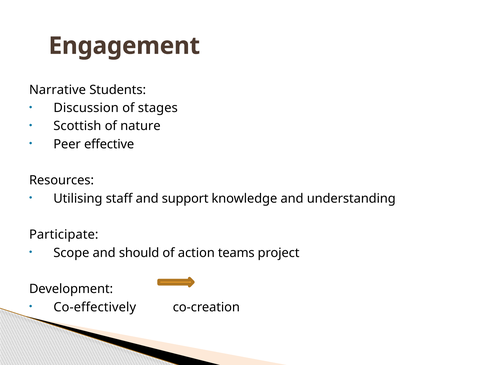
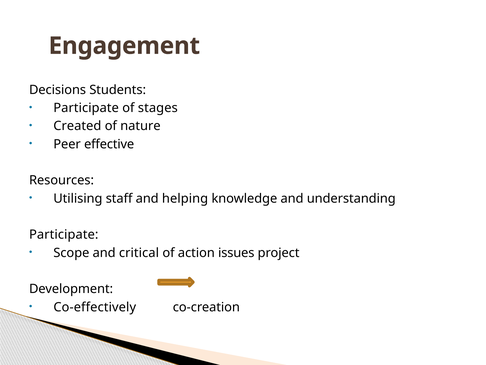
Narrative: Narrative -> Decisions (58, 90)
Discussion: Discussion -> Participate (86, 108)
Scottish: Scottish -> Created (77, 126)
support: support -> helping (185, 198)
should: should -> critical (139, 252)
teams: teams -> issues (236, 252)
